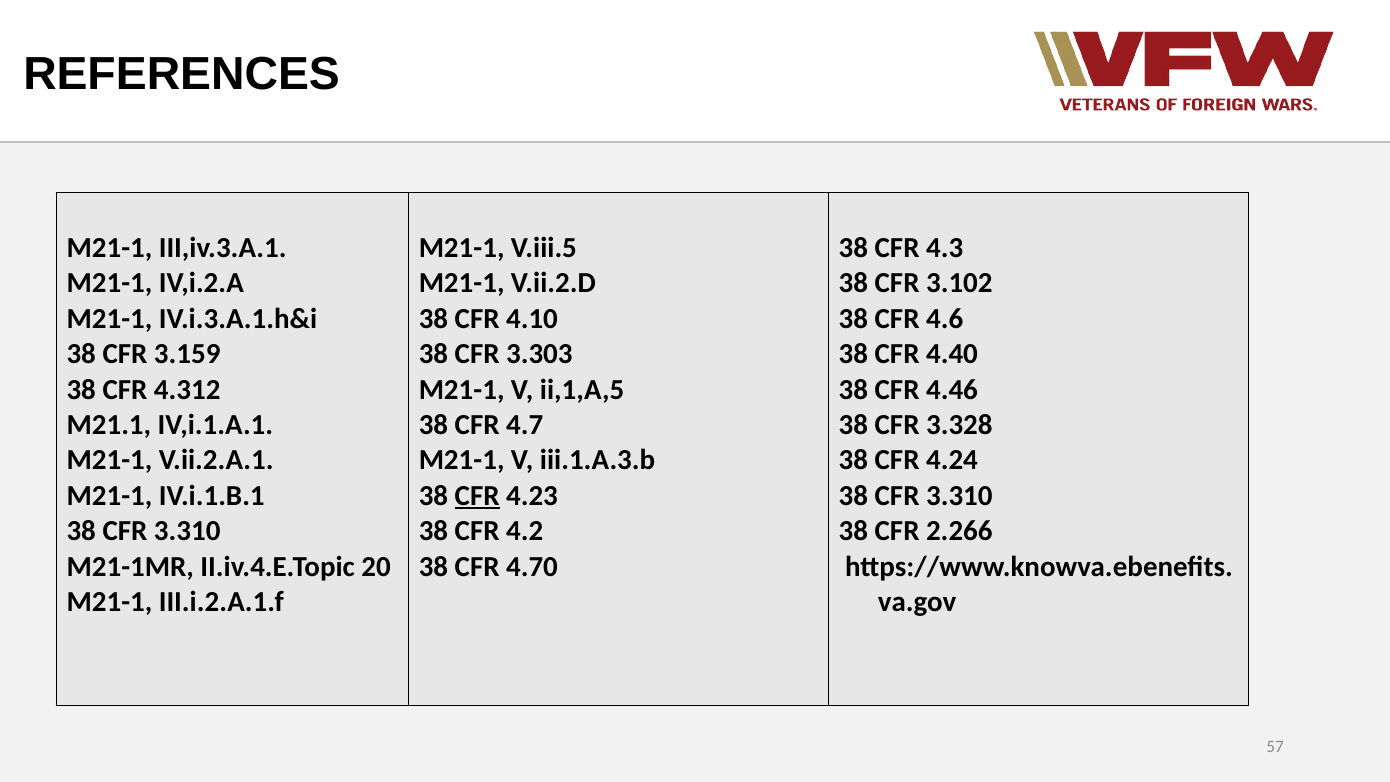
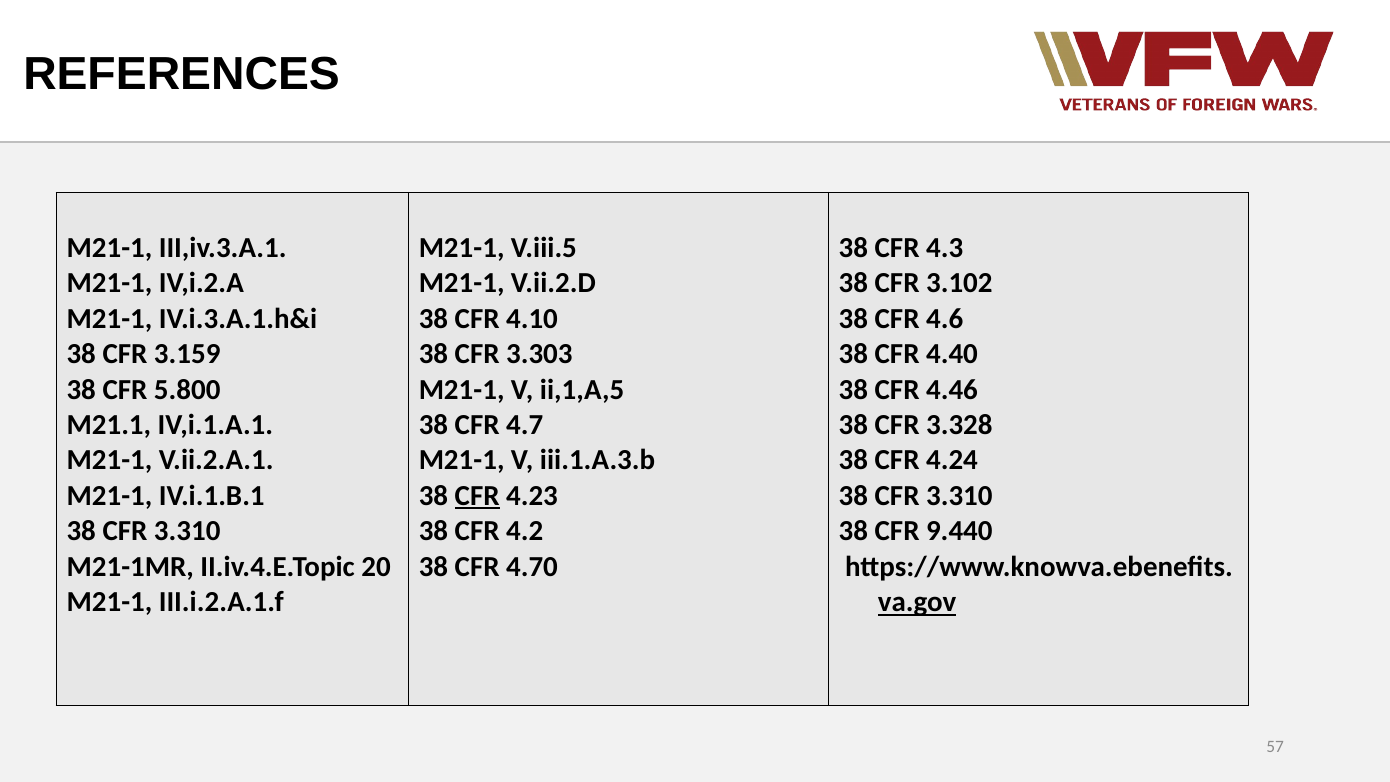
4.312: 4.312 -> 5.800 (187, 389)
2.266: 2.266 -> 9.440 (959, 531)
va.gov underline: none -> present (917, 602)
